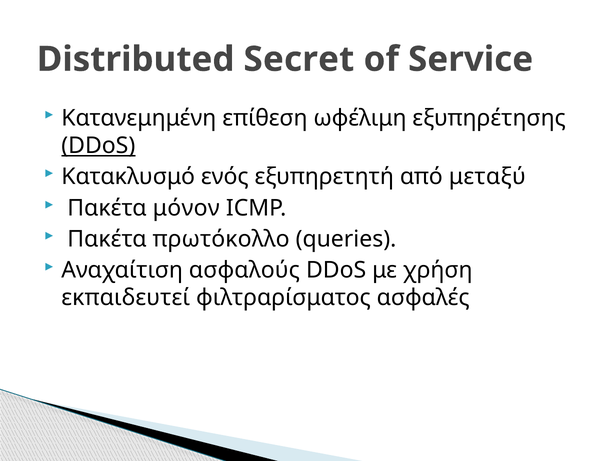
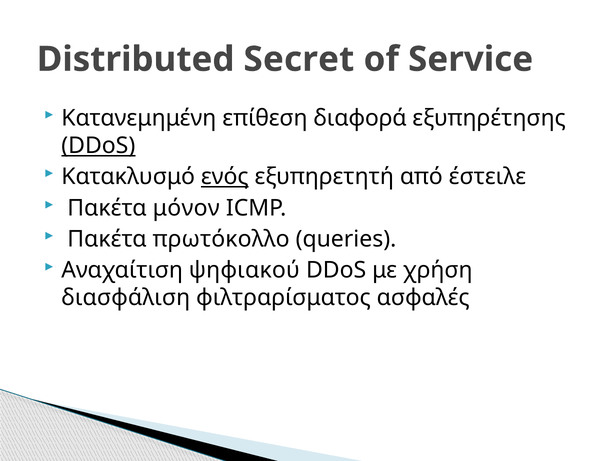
ωφέλιμη: ωφέλιμη -> διαφορά (360, 118)
ενός underline: none -> present (225, 177)
μεταξύ: μεταξύ -> έστειλε (487, 177)
ασφαλούς: ασφαλούς -> ψηφιακού (244, 270)
εκπαιδευτεί: εκπαιδευτεί -> διασφάλιση (126, 297)
